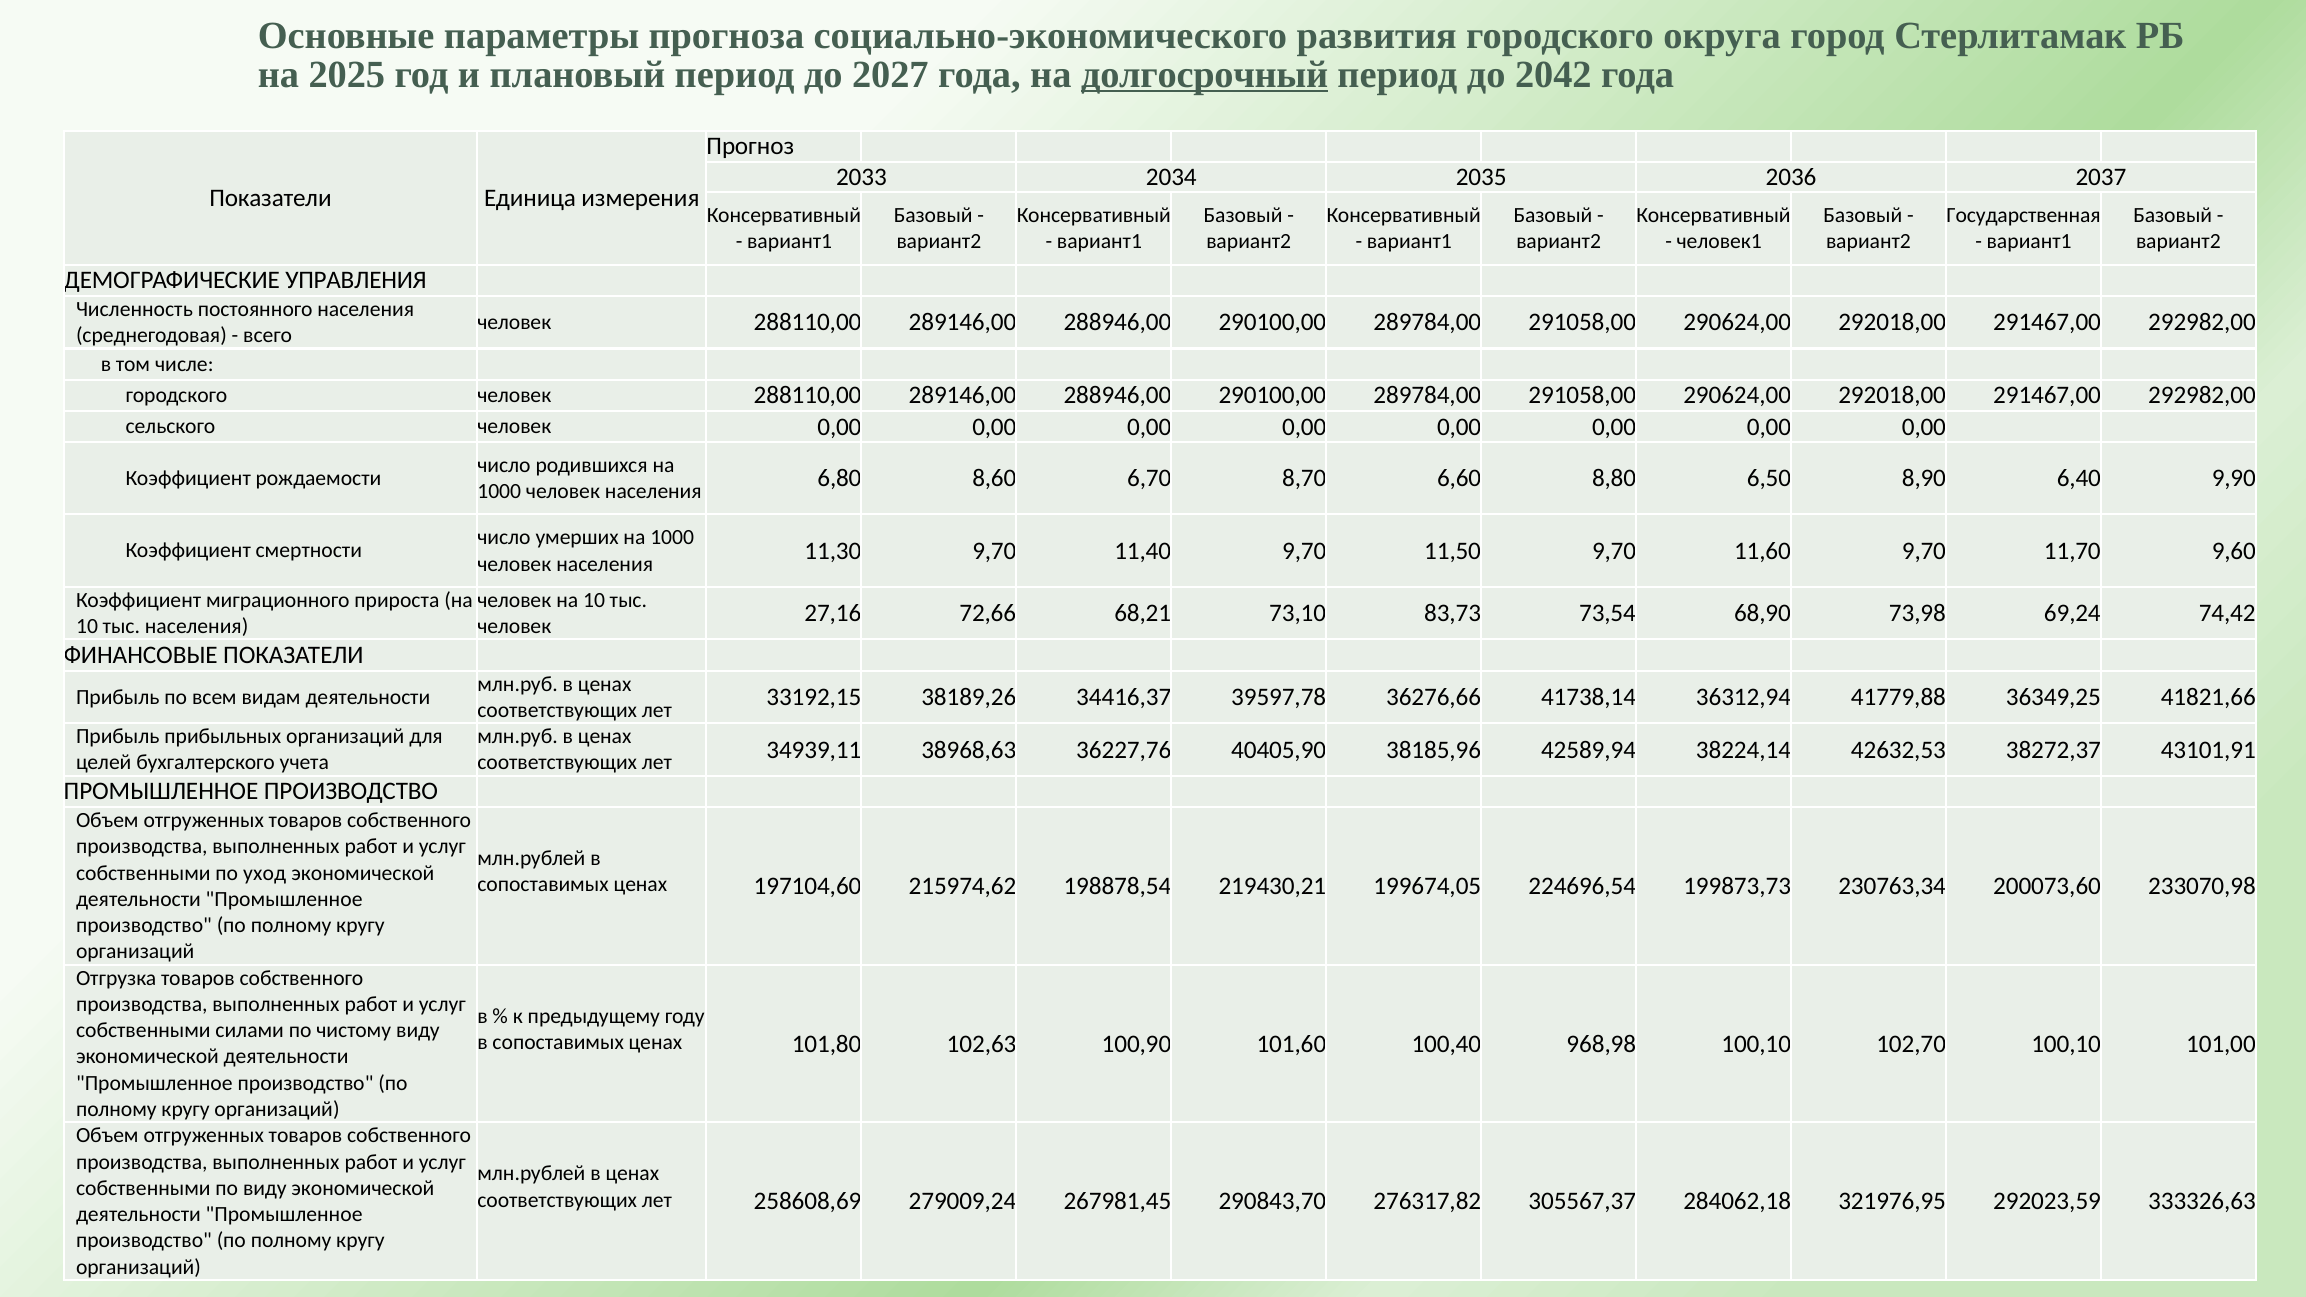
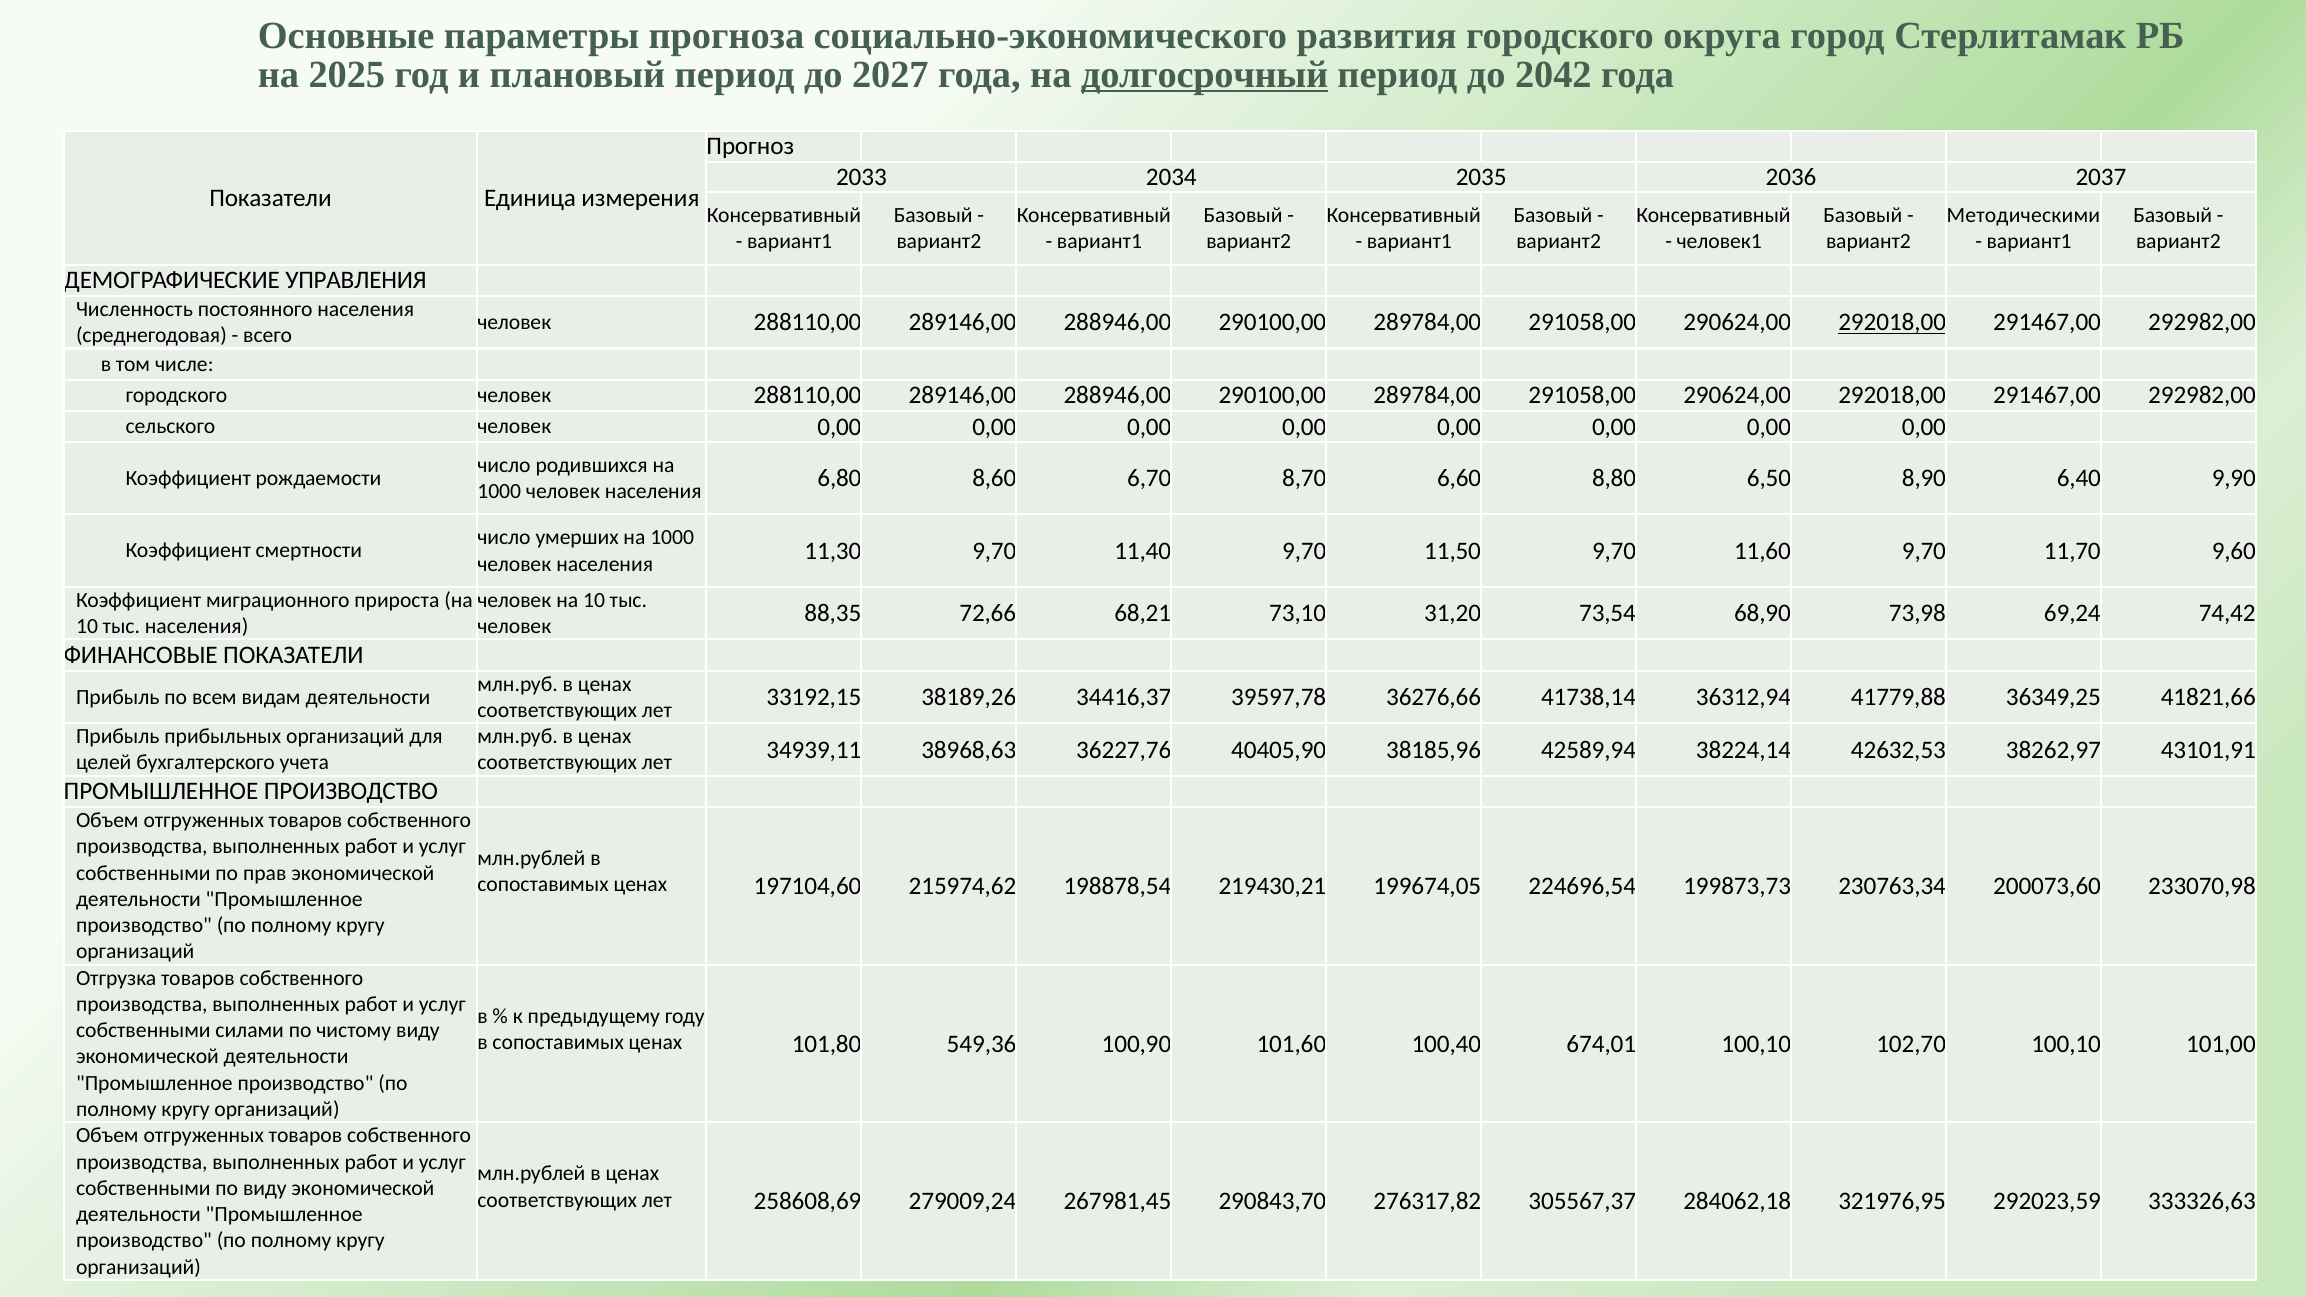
Государственная: Государственная -> Методическими (2023, 216)
292018,00 underline: none -> present (1892, 323)
27,16: 27,16 -> 88,35 (833, 613)
83,73: 83,73 -> 31,20 (1453, 613)
38272,37: 38272,37 -> 38262,97 (2053, 750)
уход: уход -> прав (265, 873)
102,63: 102,63 -> 549,36 (982, 1044)
968,98: 968,98 -> 674,01 (1601, 1044)
